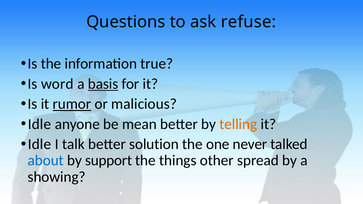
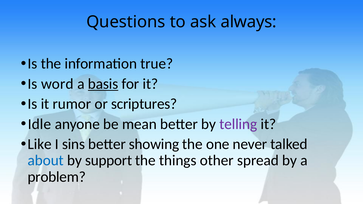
refuse: refuse -> always (249, 22)
rumor underline: present -> none (72, 104)
malicious: malicious -> scriptures (144, 104)
telling colour: orange -> purple (238, 124)
Idle: Idle -> Like (40, 144)
talk: talk -> sins (74, 144)
solution: solution -> showing (154, 144)
showing: showing -> problem (57, 177)
